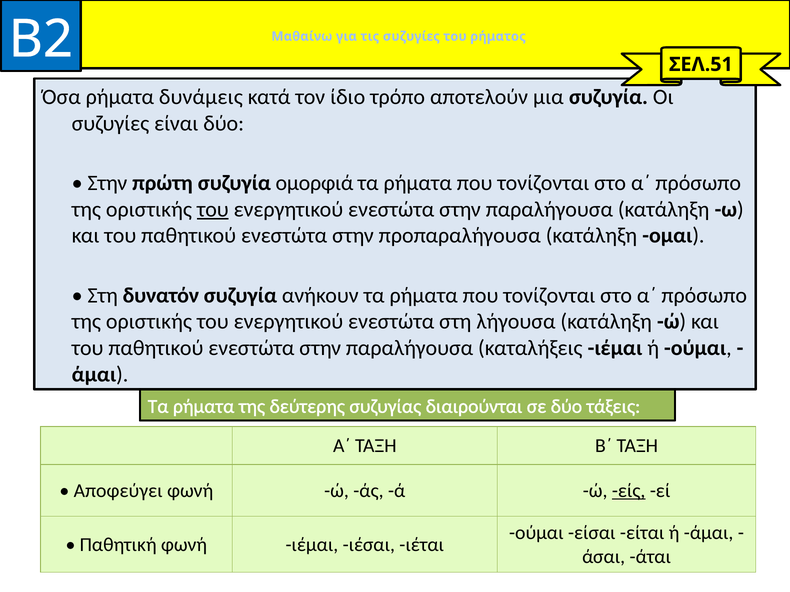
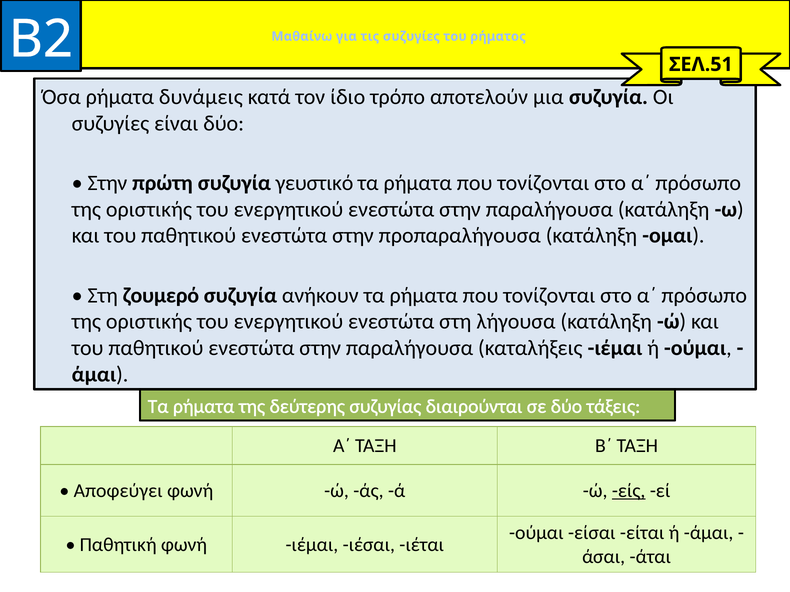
ομορφιά: ομορφιά -> γευστικό (314, 183)
του underline: present -> none (213, 210)
δυνατόν: δυνατόν -> ζουμερό (161, 296)
